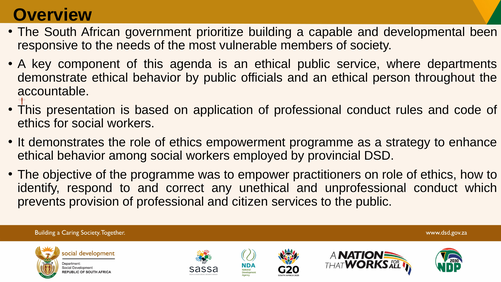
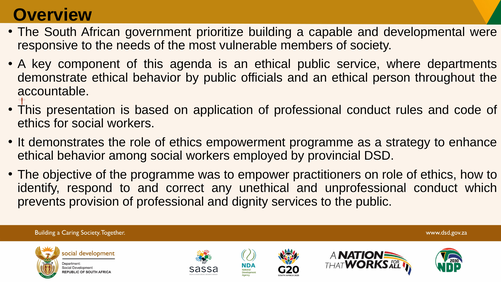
been: been -> were (484, 32)
citizen: citizen -> dignity (250, 201)
